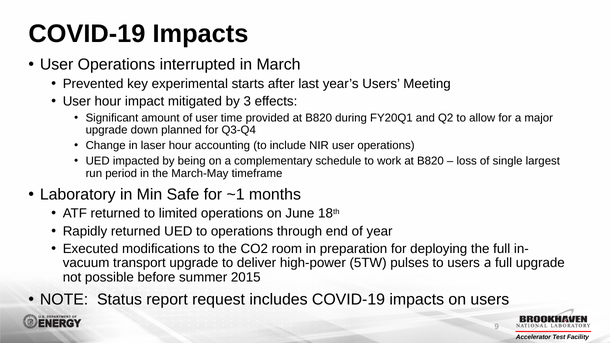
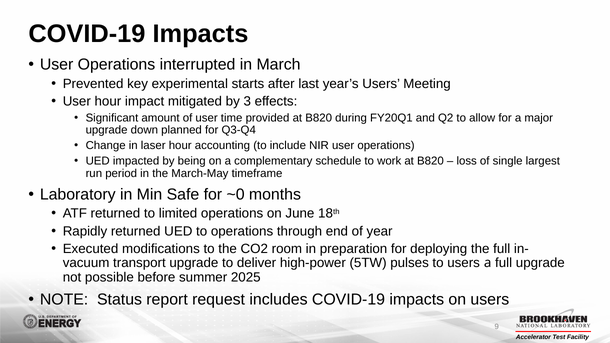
~1: ~1 -> ~0 (236, 195)
2015: 2015 -> 2025 (246, 278)
